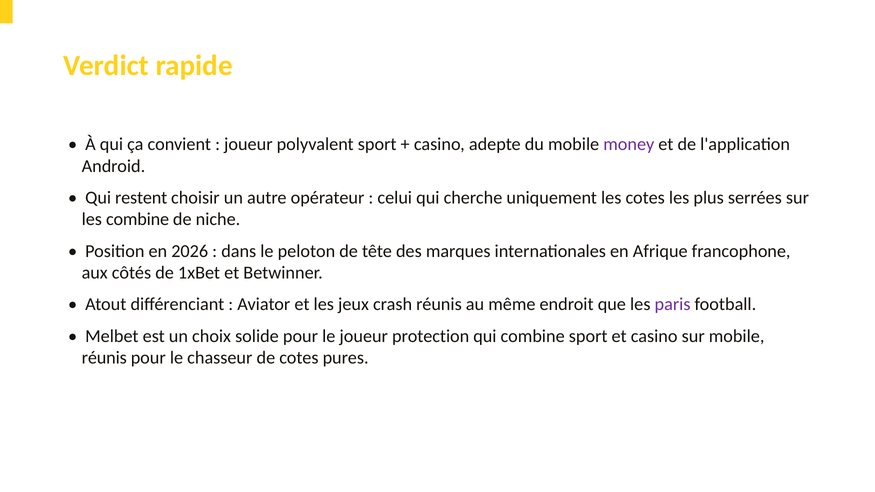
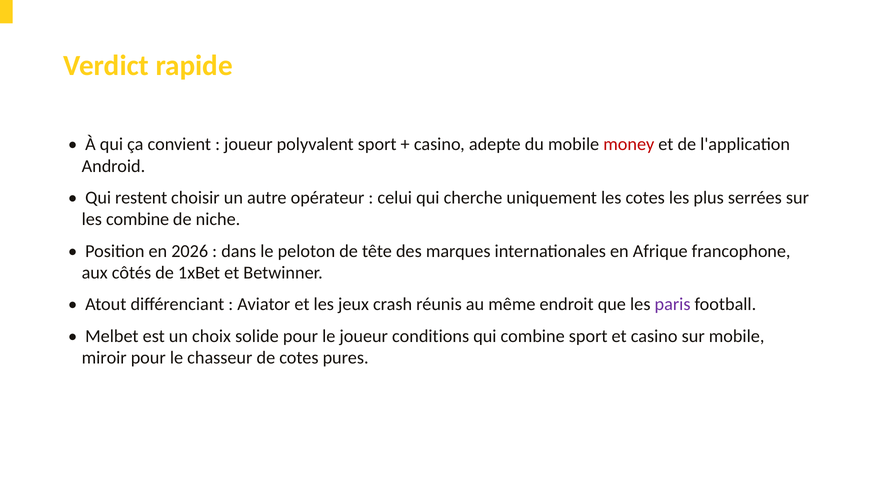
money colour: purple -> red (629, 144)
protection: protection -> conditions (431, 336)
réunis: réunis -> miroir (104, 358)
